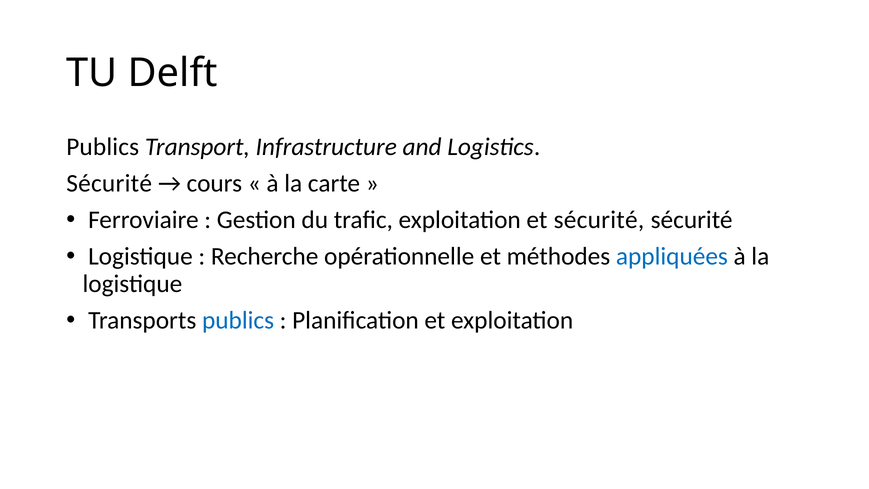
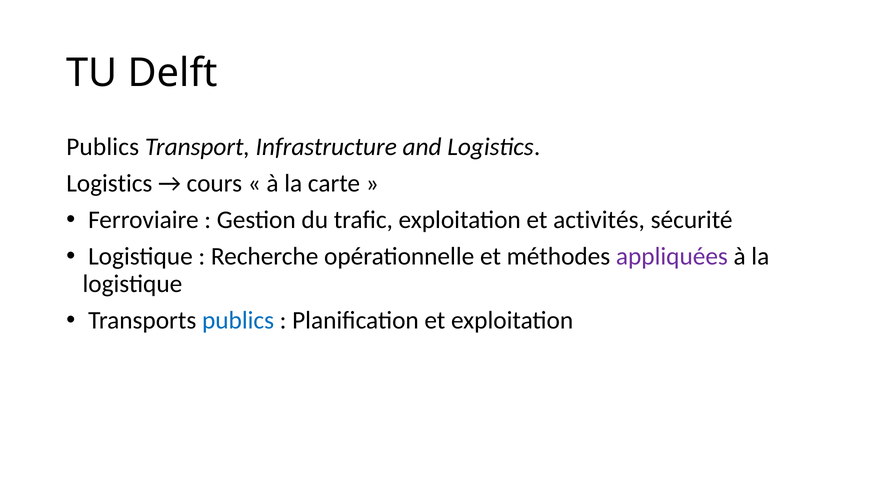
Sécurité: Sécurité -> Logistics (109, 183)
et sécurité: sécurité -> activités (599, 220)
appliquées colour: blue -> purple (672, 256)
